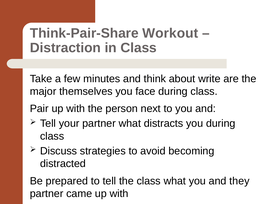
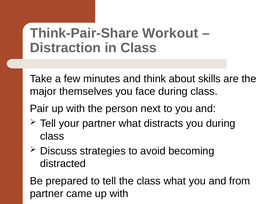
write: write -> skills (209, 79)
they: they -> from (240, 181)
